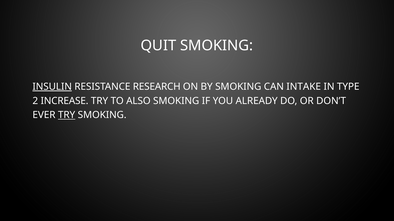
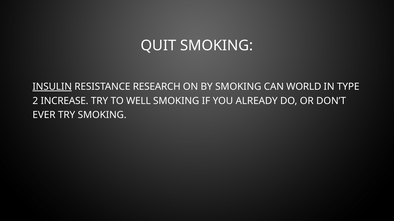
INTAKE: INTAKE -> WORLD (304, 87)
ALSO: ALSO -> WELL (138, 101)
TRY underline: present -> none (67, 115)
